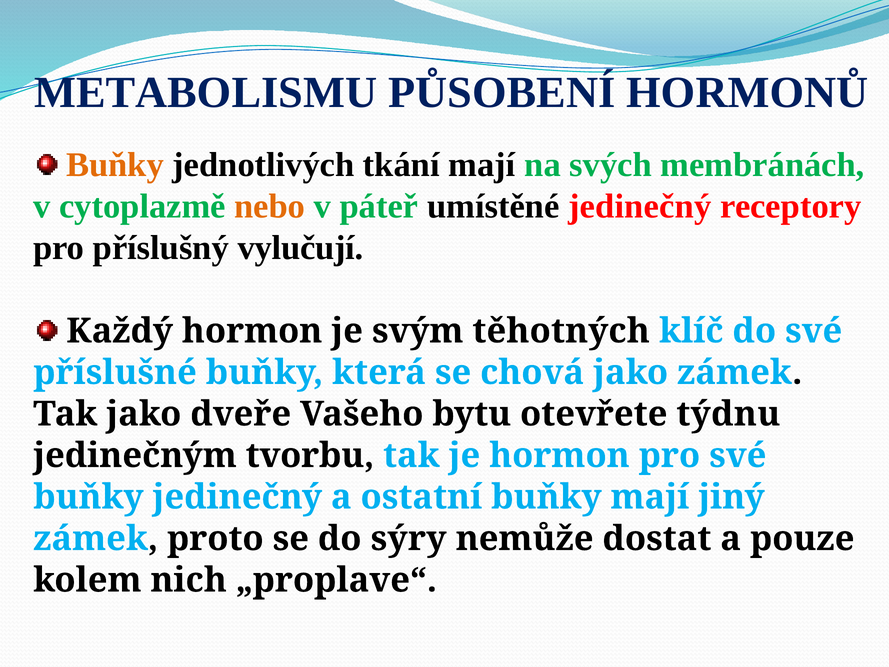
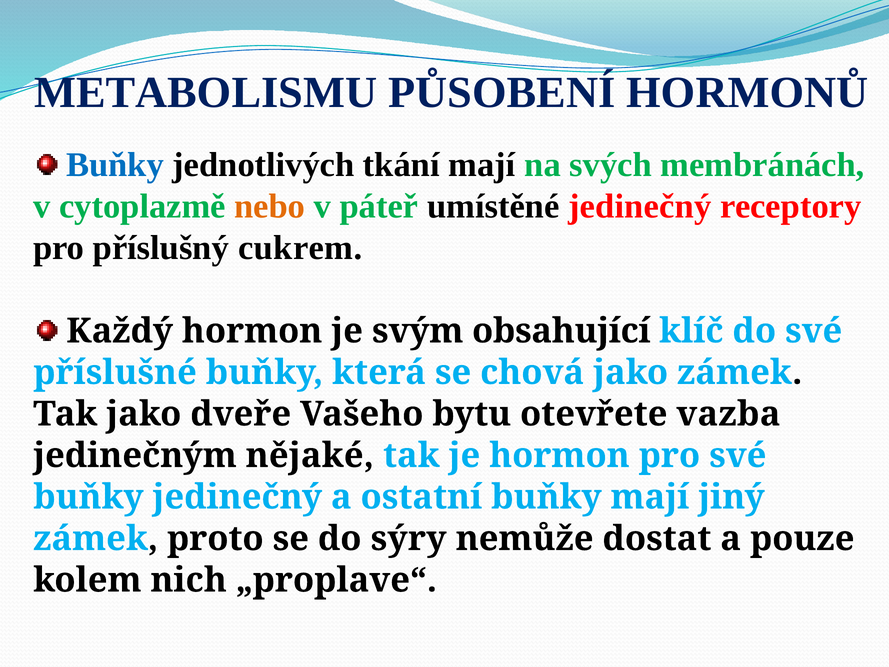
Buňky colour: orange -> blue (115, 165)
vylučují: vylučují -> cukrem (300, 248)
těhotných: těhotných -> obsahující (561, 331)
týdnu: týdnu -> vazba (728, 414)
tvorbu: tvorbu -> nějaké (310, 455)
